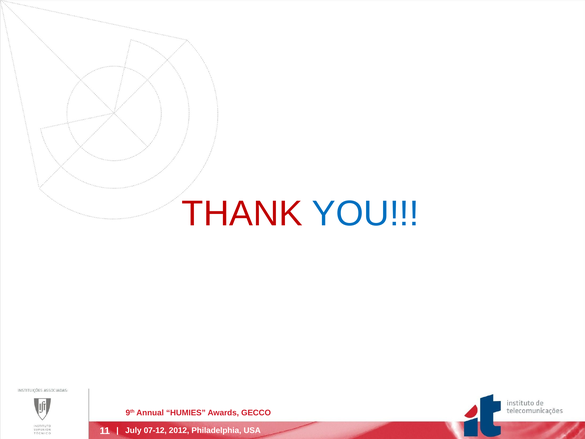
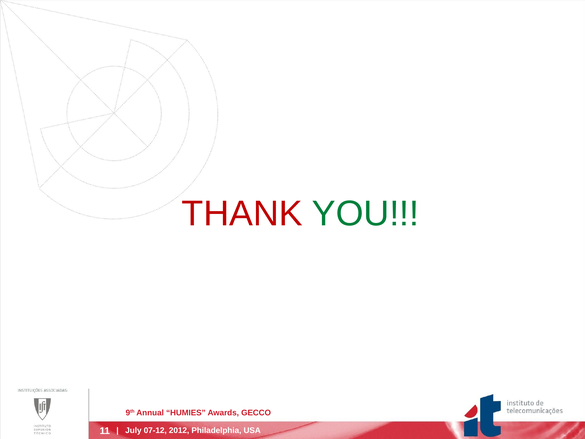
YOU colour: blue -> green (366, 214)
